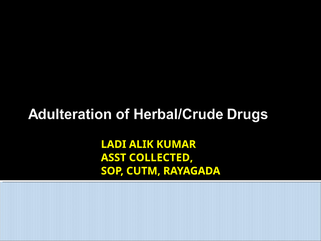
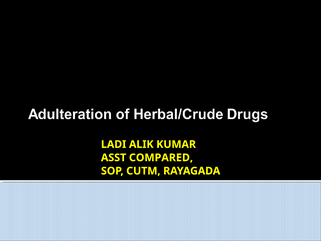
COLLECTED: COLLECTED -> COMPARED (161, 157)
